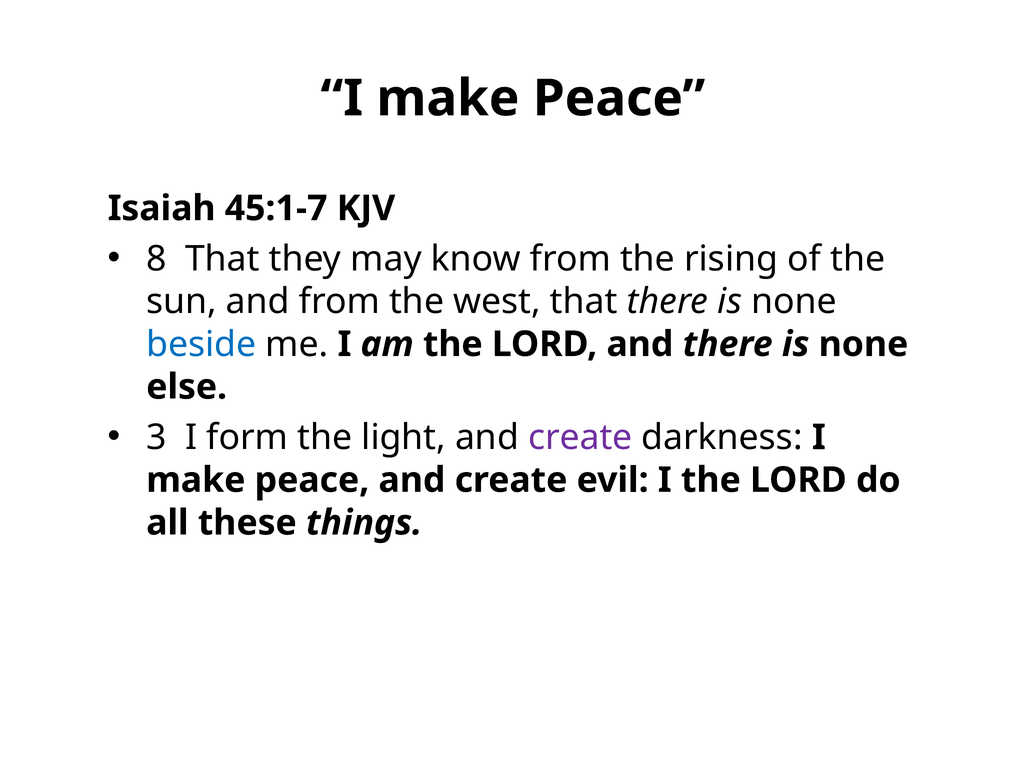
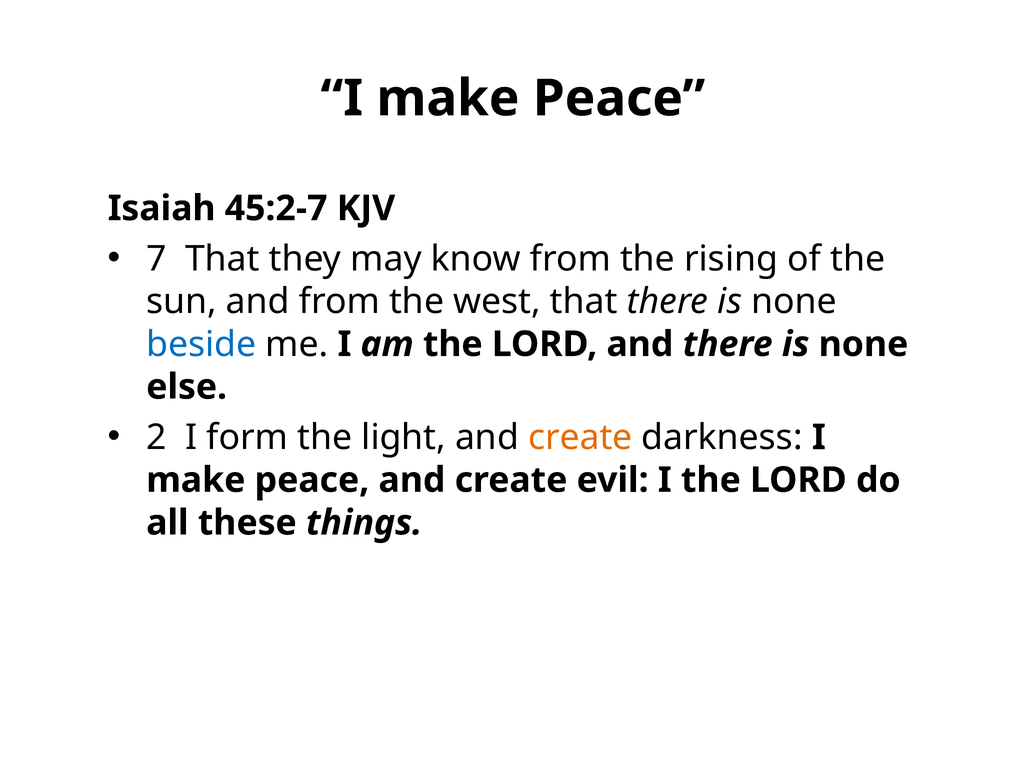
45:1-7: 45:1-7 -> 45:2-7 (276, 209)
8: 8 -> 7 (156, 259)
3: 3 -> 2 (156, 438)
create colour: purple -> orange (580, 438)
